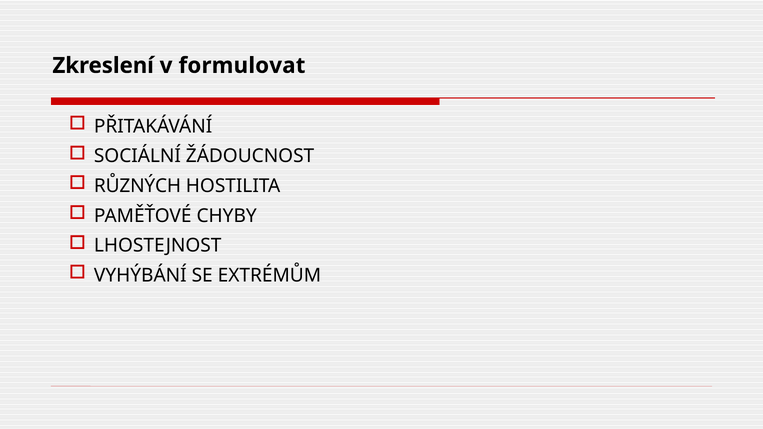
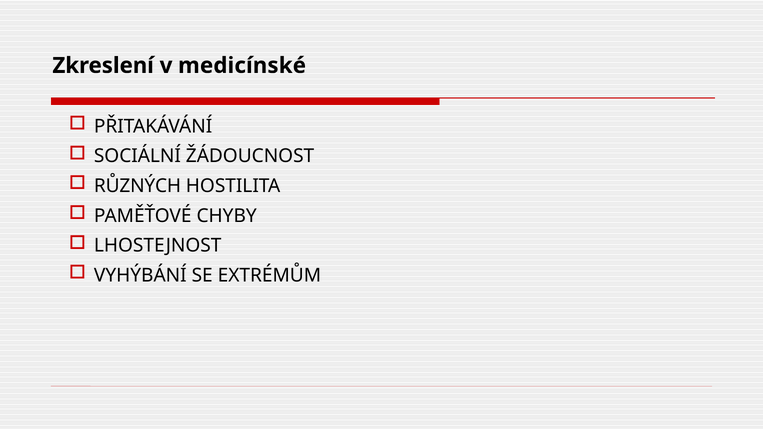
formulovat: formulovat -> medicínské (242, 66)
